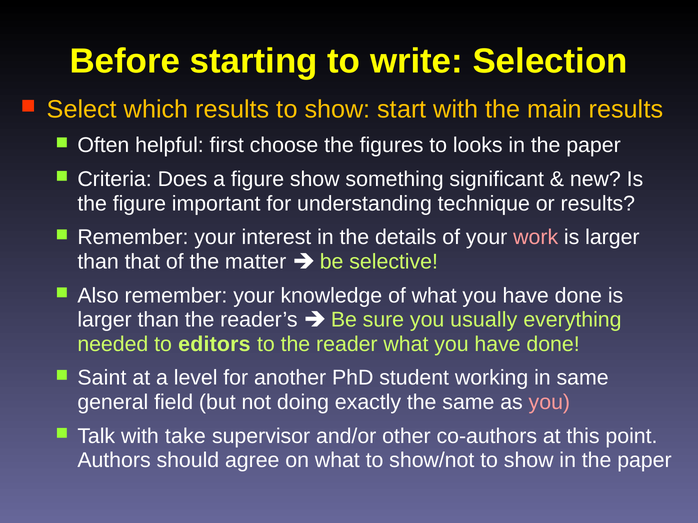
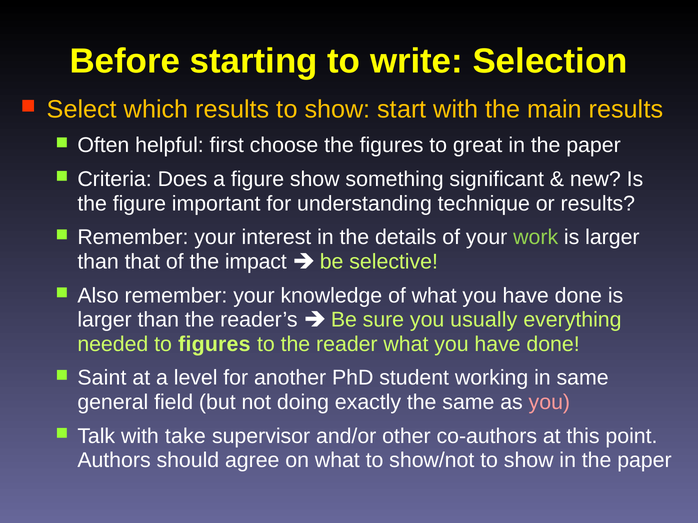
looks: looks -> great (478, 146)
work colour: pink -> light green (536, 238)
matter: matter -> impact (256, 262)
to editors: editors -> figures (214, 344)
